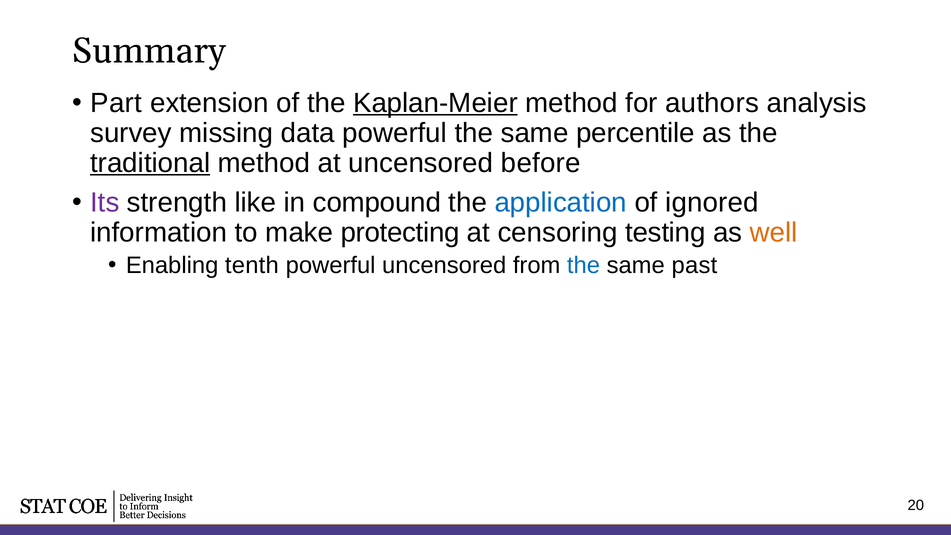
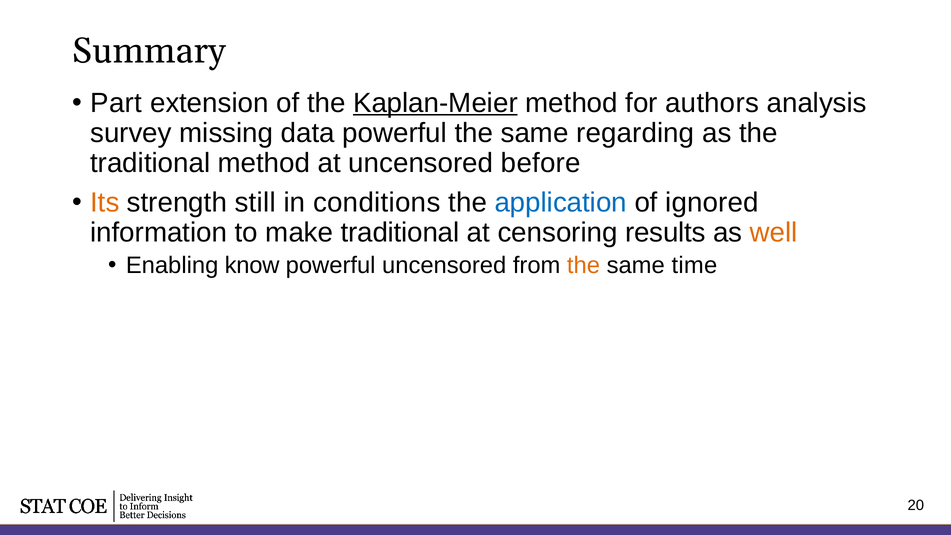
percentile: percentile -> regarding (635, 133)
traditional underline: present -> none (150, 163)
Its colour: purple -> orange (105, 203)
like: like -> still (255, 203)
compound: compound -> conditions (377, 203)
make protecting: protecting -> traditional (400, 233)
testing: testing -> results (665, 233)
tenth: tenth -> know (252, 266)
the colour: blue -> orange (584, 266)
past: past -> time (694, 266)
